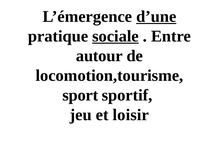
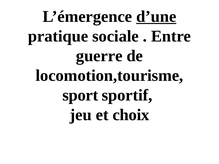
sociale underline: present -> none (115, 36)
autour: autour -> guerre (99, 56)
loisir: loisir -> choix (131, 115)
